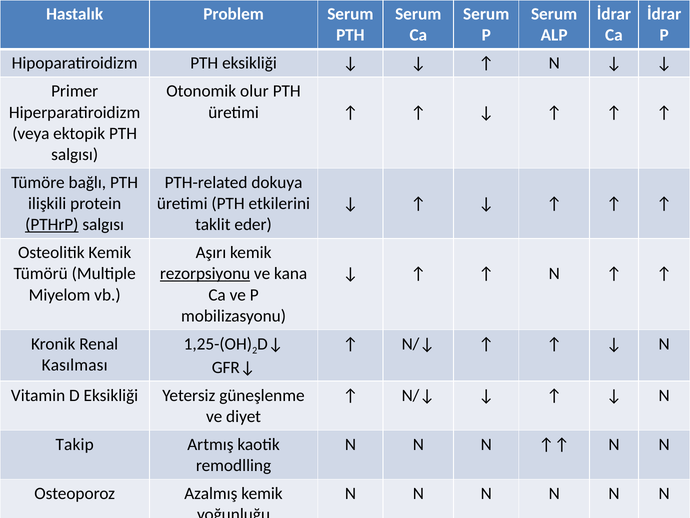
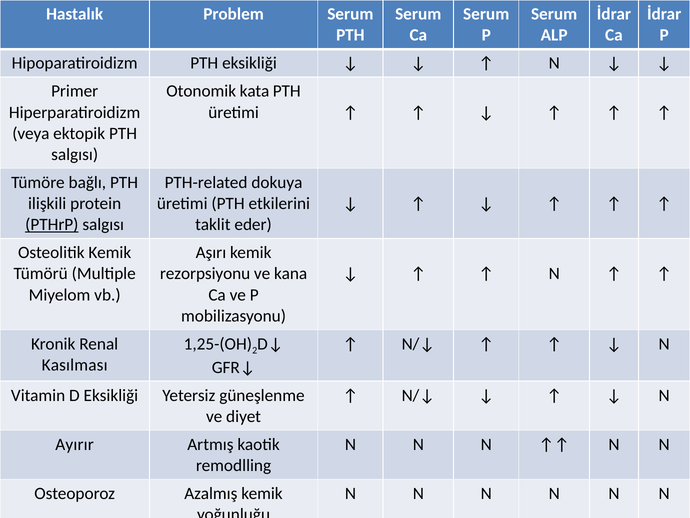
olur: olur -> kata (255, 91)
rezorpsiyonu underline: present -> none (205, 273)
Takip: Takip -> Ayırır (75, 444)
